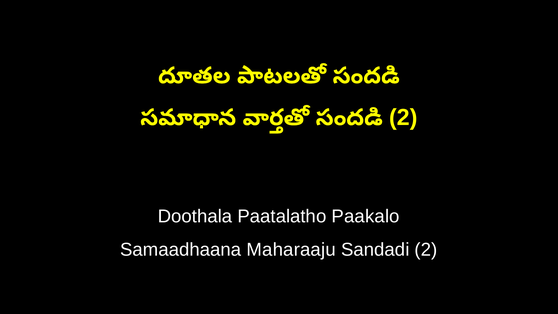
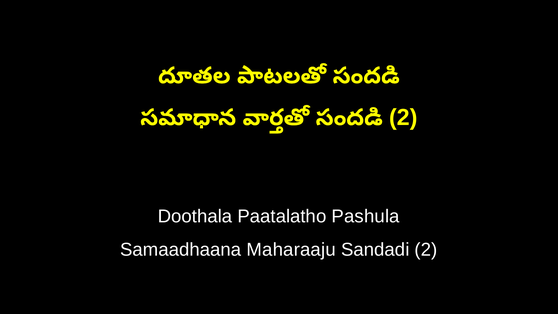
Paakalo: Paakalo -> Pashula (366, 216)
